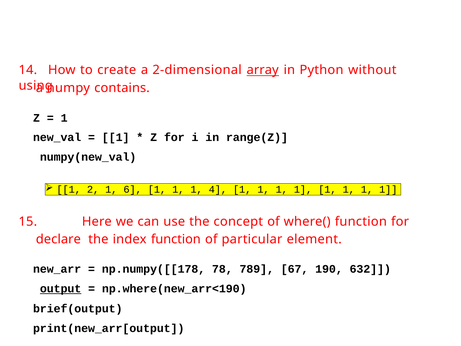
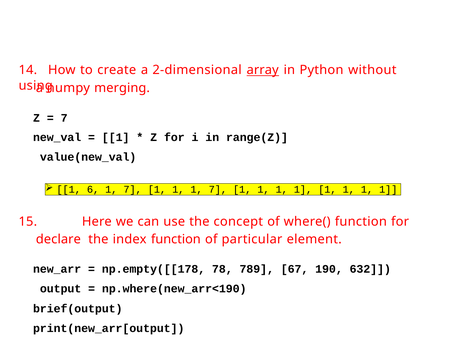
contains: contains -> merging (122, 88)
1: 1 -> 7 (64, 118)
numpy(new_val: numpy(new_val -> value(new_val (88, 157)
2: 2 -> 6 (93, 189)
6: 6 -> 7 (133, 189)
1 1 4: 4 -> 7 (218, 189)
np.numpy([[178: np.numpy([[178 -> np.empty([[178 (154, 269)
output underline: present -> none (61, 288)
